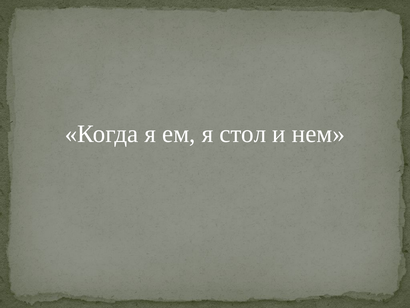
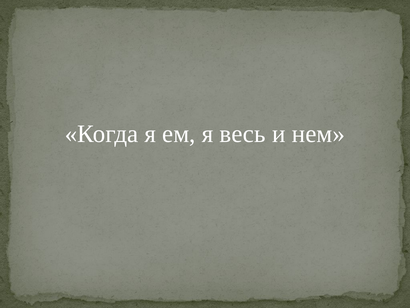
стол: стол -> весь (243, 134)
